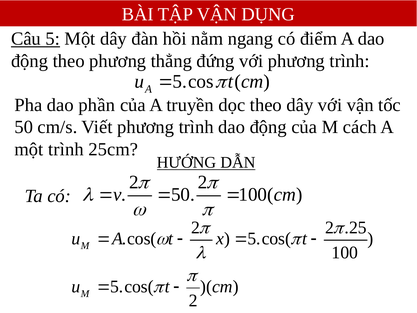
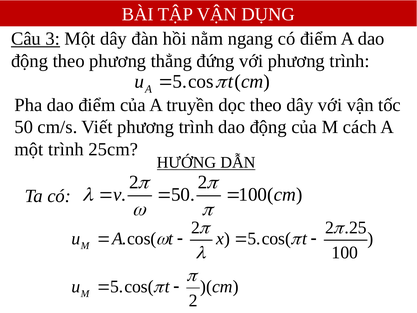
5: 5 -> 3 (53, 39)
dao phần: phần -> điểm (97, 105)
